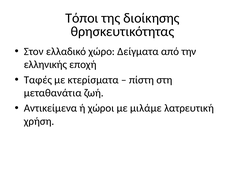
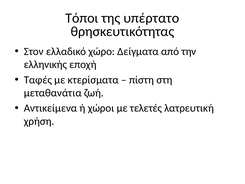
διοίκησης: διοίκησης -> υπέρτατο (151, 18)
μιλάμε: μιλάμε -> τελετές (146, 108)
